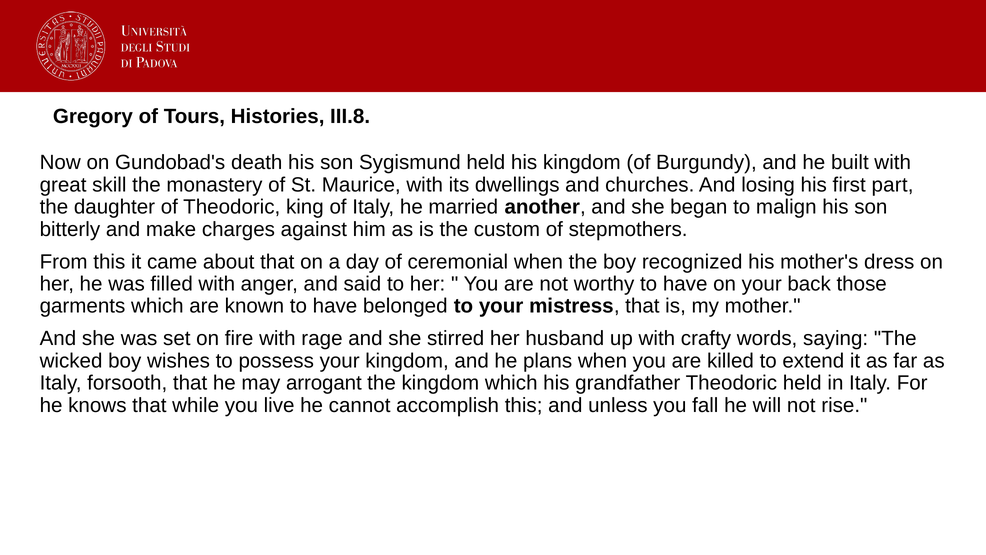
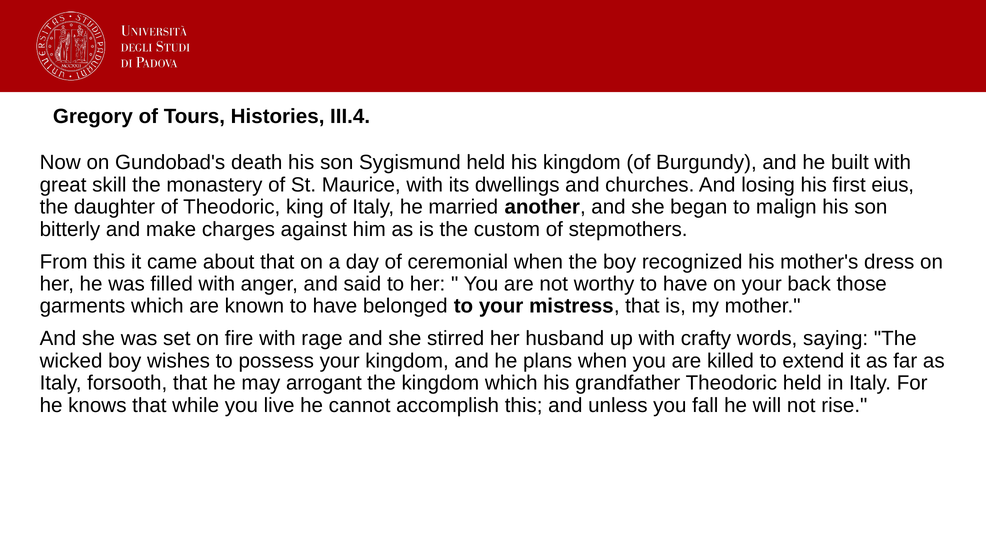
III.8: III.8 -> III.4 (350, 116)
part: part -> eius (893, 185)
